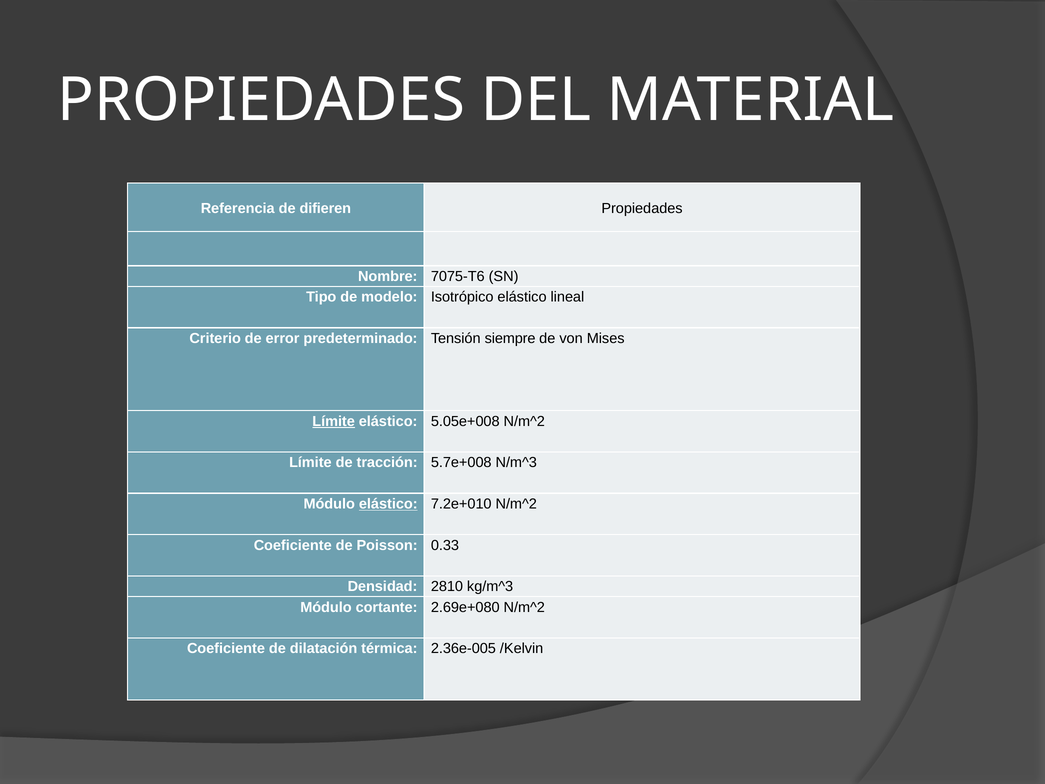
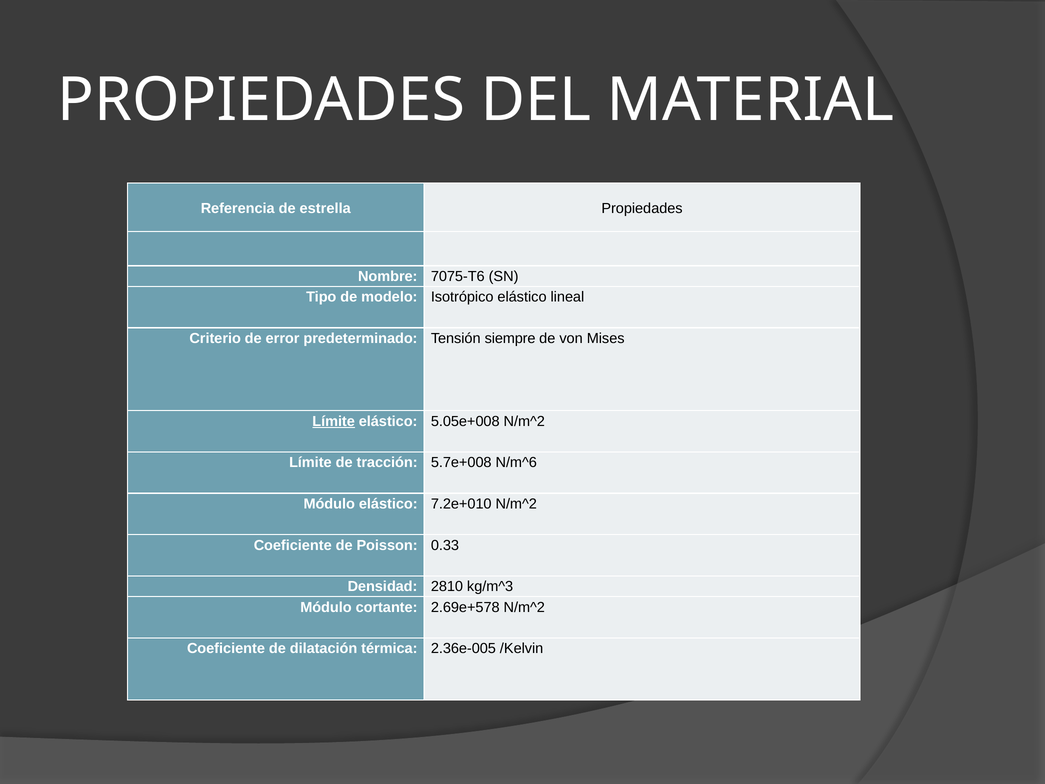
difieren: difieren -> estrella (325, 209)
N/m^3: N/m^3 -> N/m^6 (516, 462)
elástico underline: present -> none (388, 504)
2.69e+080: 2.69e+080 -> 2.69e+578 (465, 607)
